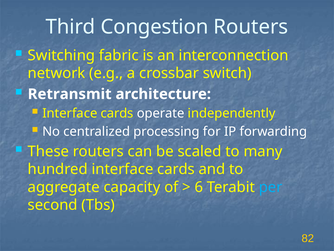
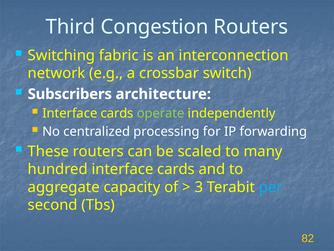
Retransmit: Retransmit -> Subscribers (70, 94)
operate colour: white -> light green (161, 113)
6: 6 -> 3 (199, 187)
